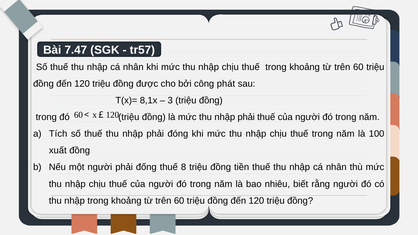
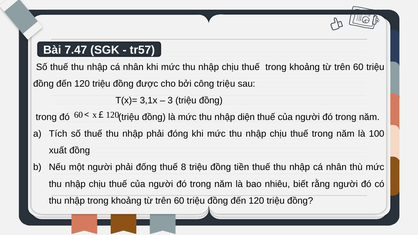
công phát: phát -> triệu (226, 84)
8,1x: 8,1x -> 3,1x (149, 101)
mức thu nhập phải: phải -> diện (246, 117)
